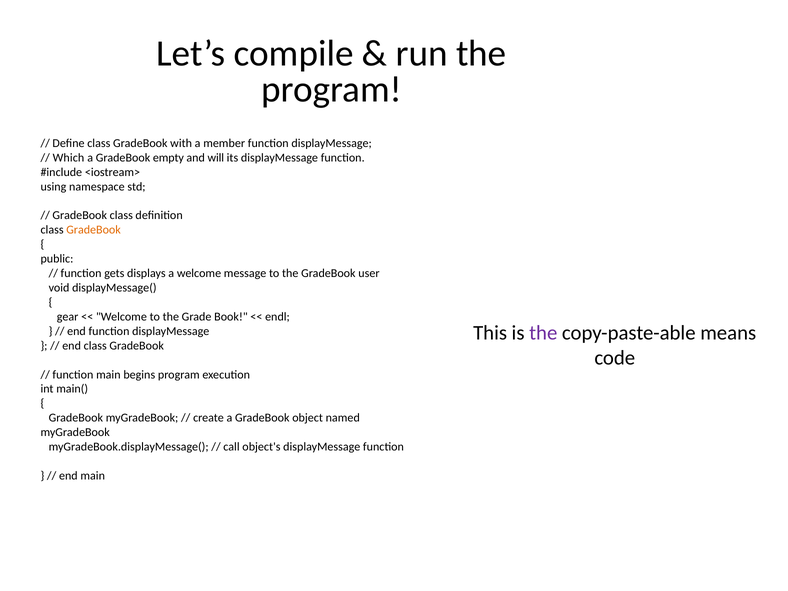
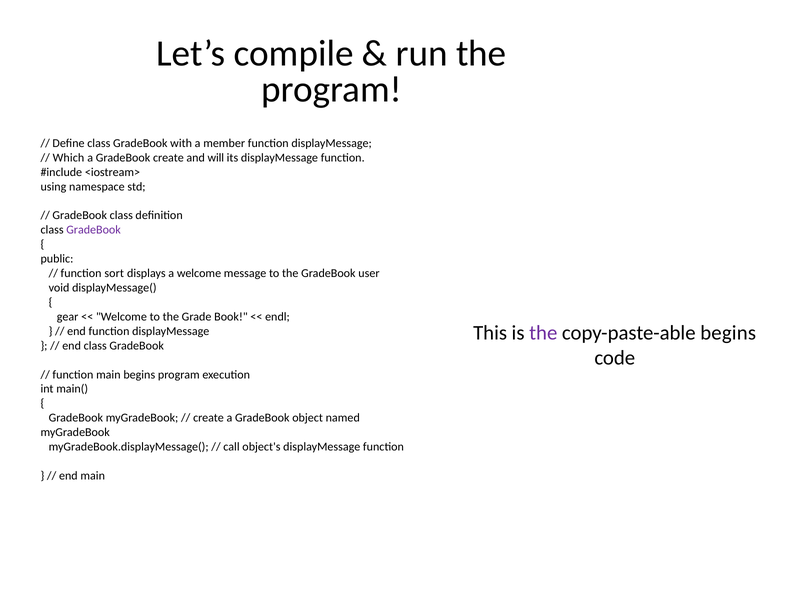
GradeBook empty: empty -> create (168, 158)
GradeBook colour: orange -> purple (94, 230)
gets: gets -> sort (114, 273)
copy-paste-able means: means -> begins (728, 333)
